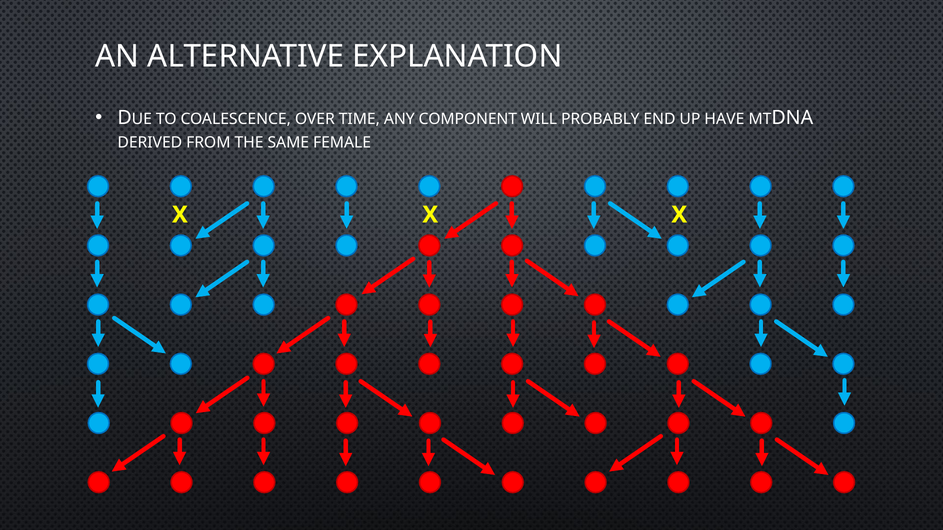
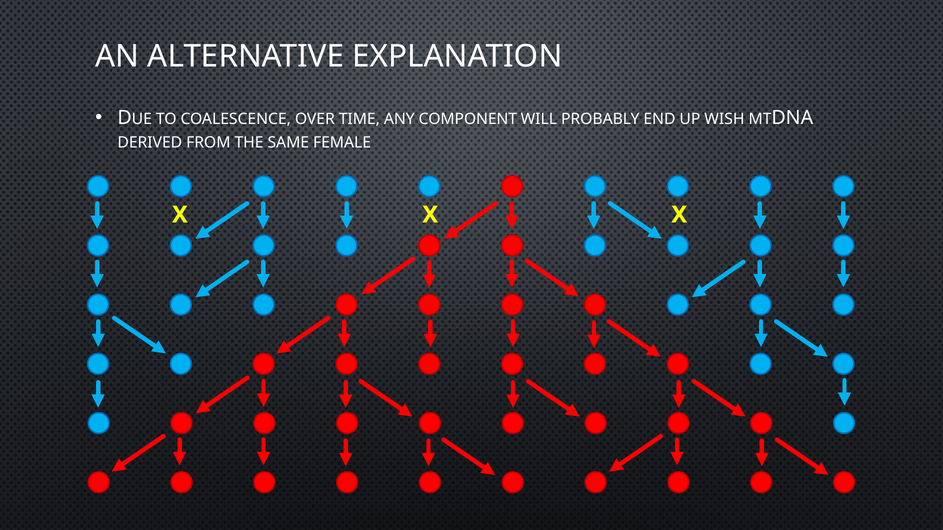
HAVE: HAVE -> WISH (724, 119)
